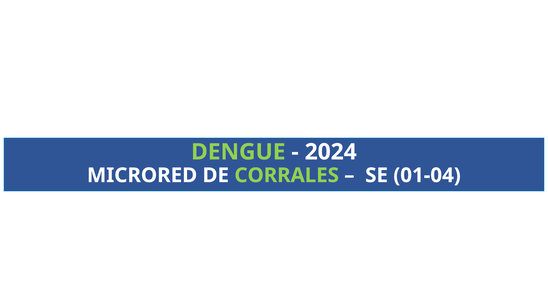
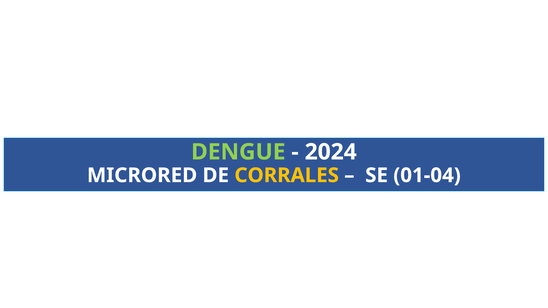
CORRALES colour: light green -> yellow (287, 175)
